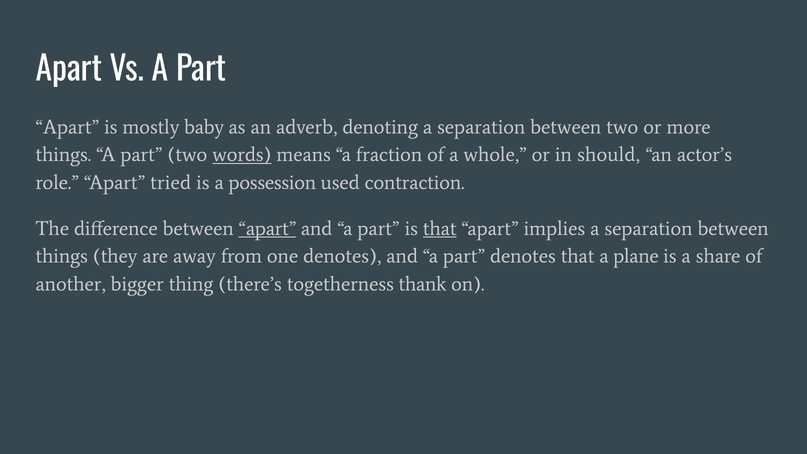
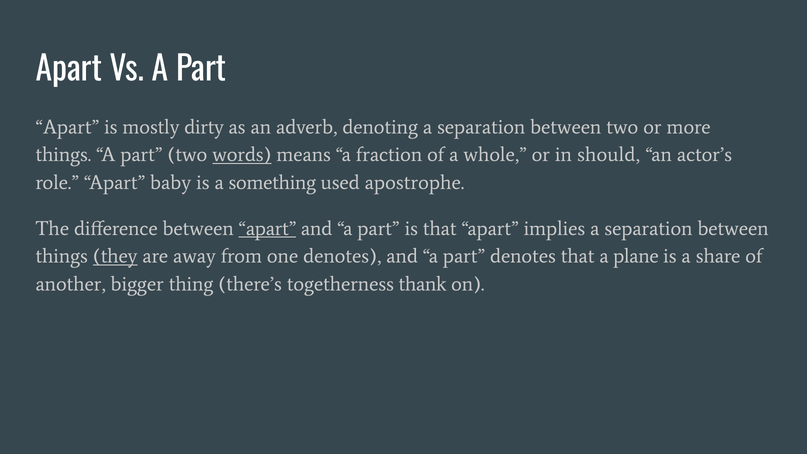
baby: baby -> dirty (204, 127)
tried: tried -> baby (171, 183)
possession: possession -> something (272, 183)
contraction: contraction -> apostrophe (414, 183)
that underline: present -> none (440, 228)
they underline: none -> present (115, 256)
